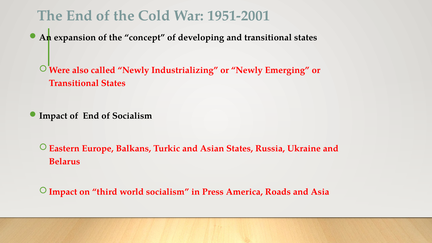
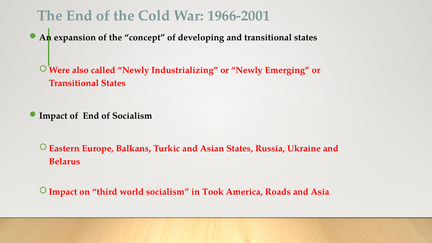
1951-2001: 1951-2001 -> 1966-2001 (239, 16)
Press: Press -> Took (213, 192)
